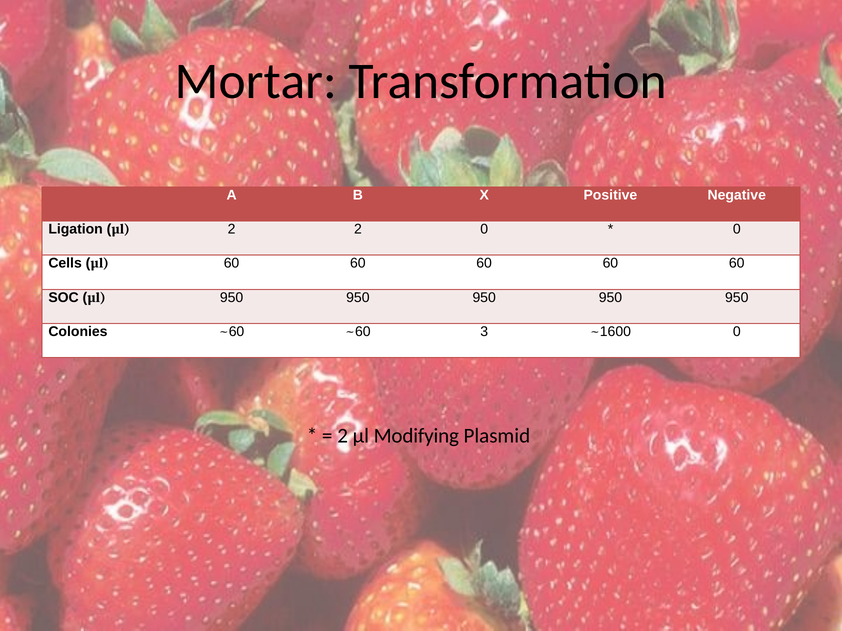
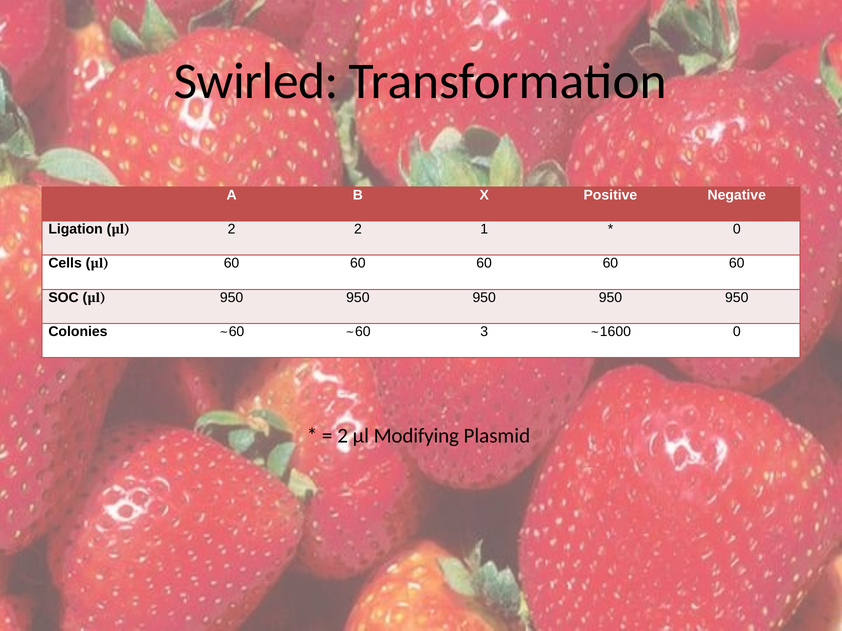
Mortar: Mortar -> Swirled (256, 82)
2 0: 0 -> 1 (484, 229)
